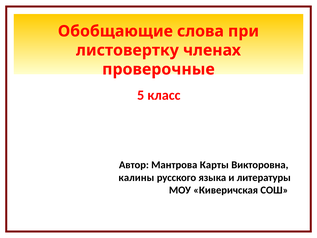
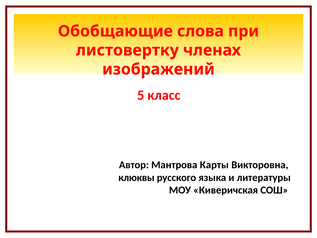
проверочные: проверочные -> изображений (158, 69)
калины: калины -> клюквы (136, 177)
